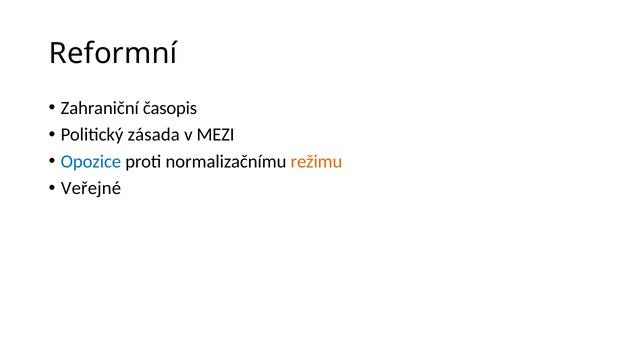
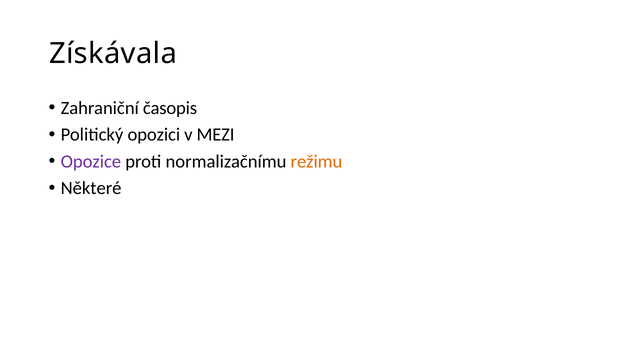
Reformní: Reformní -> Získávala (113, 54)
zásada: zásada -> opozici (154, 135)
Opozice colour: blue -> purple (91, 162)
Veřejné: Veřejné -> Některé (91, 188)
